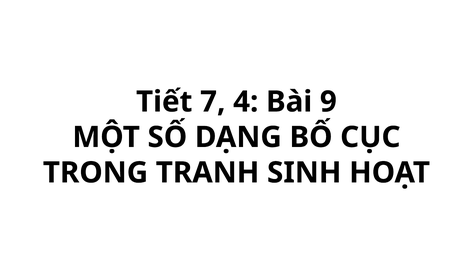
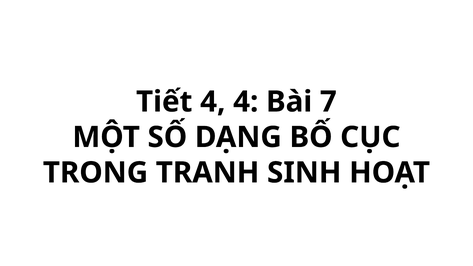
Tiết 7: 7 -> 4 (213, 102)
9: 9 -> 7 (328, 102)
